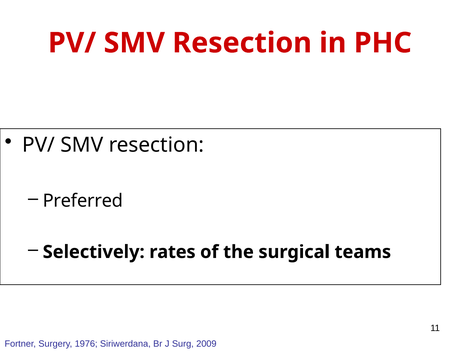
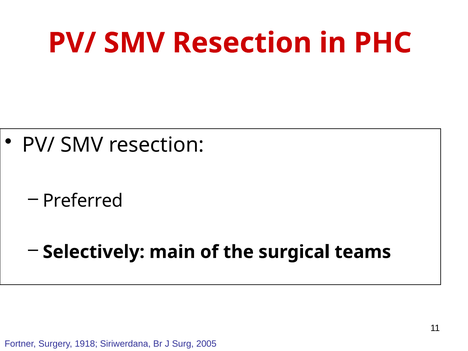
rates: rates -> main (172, 252)
1976: 1976 -> 1918 (86, 344)
2009: 2009 -> 2005 (206, 344)
